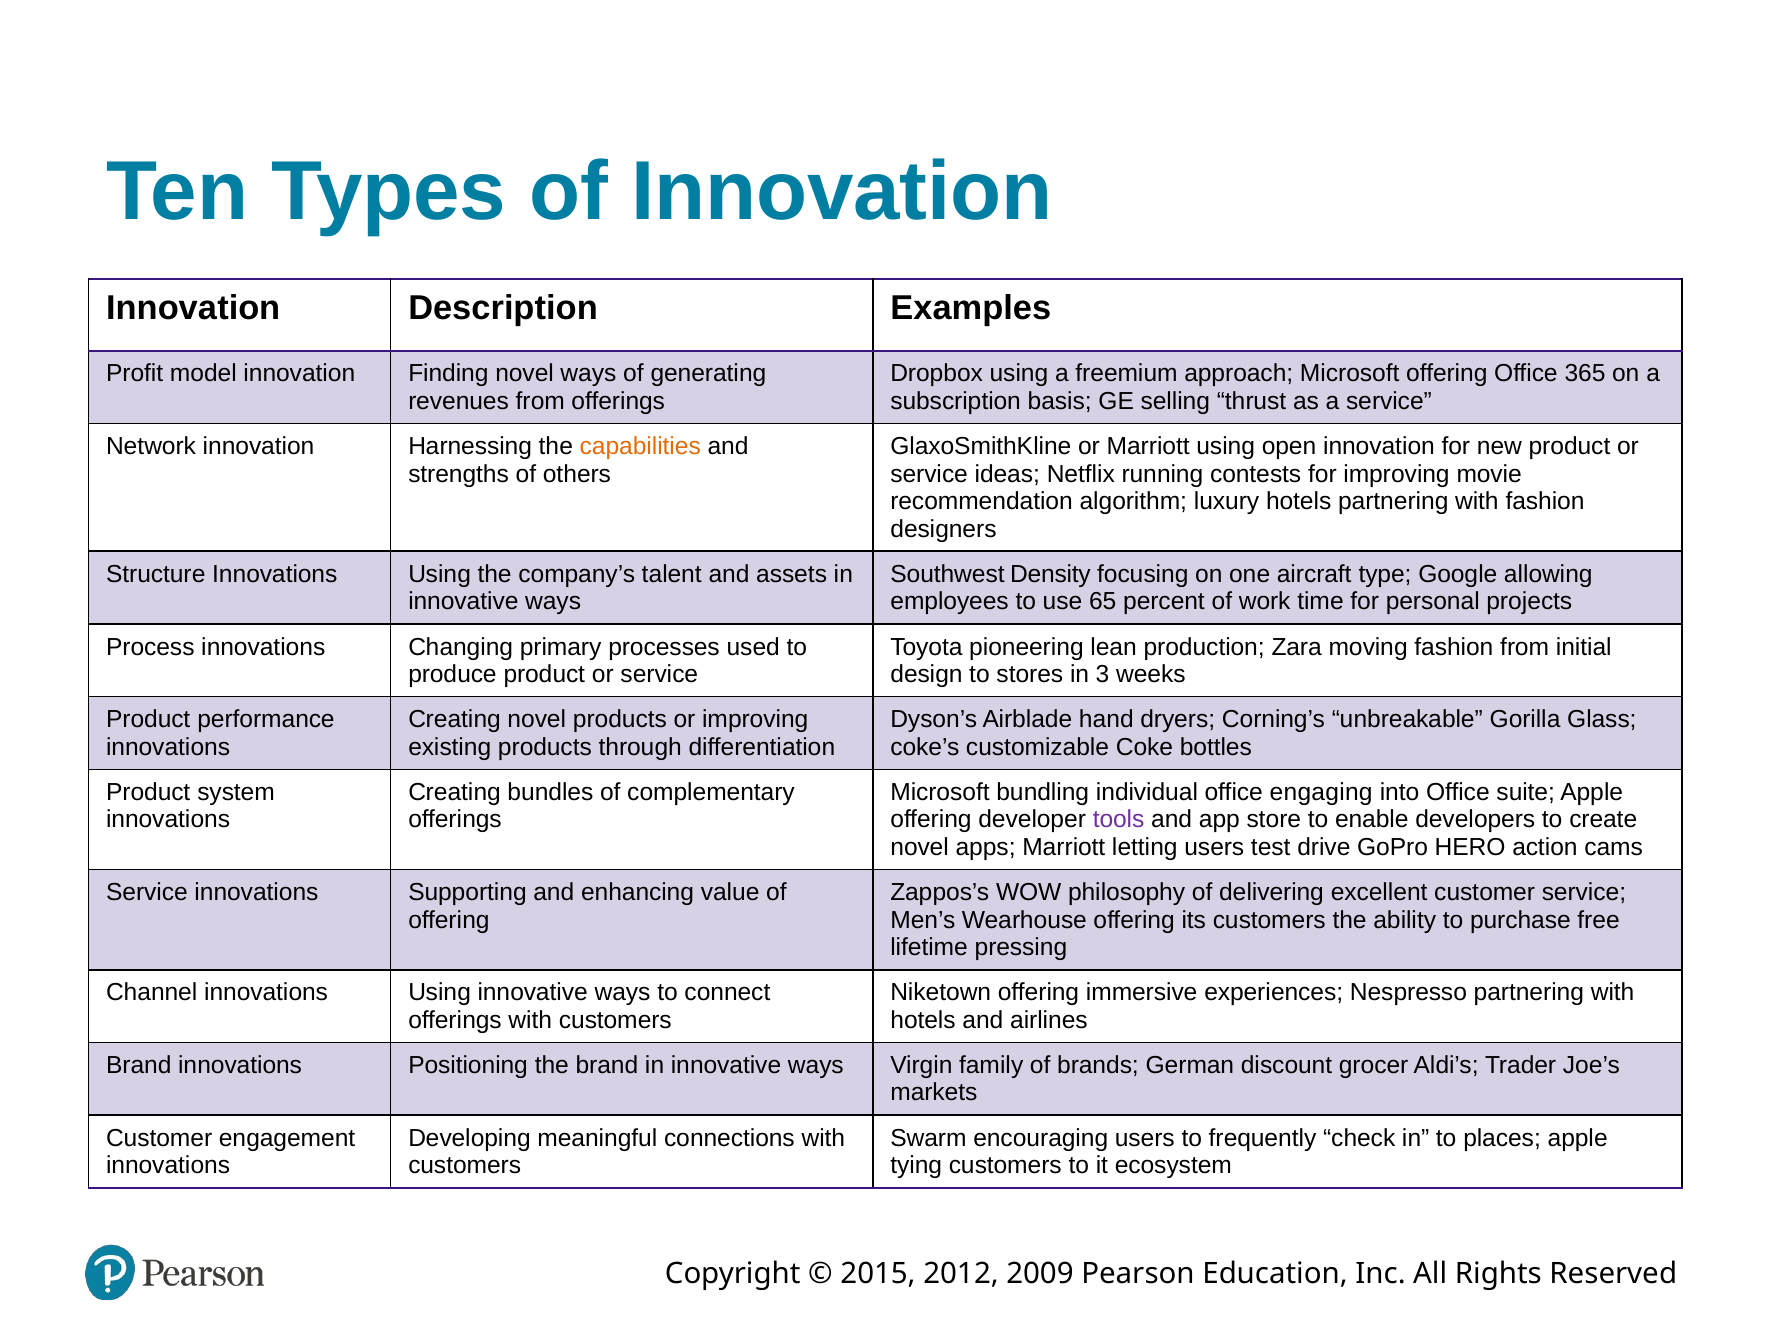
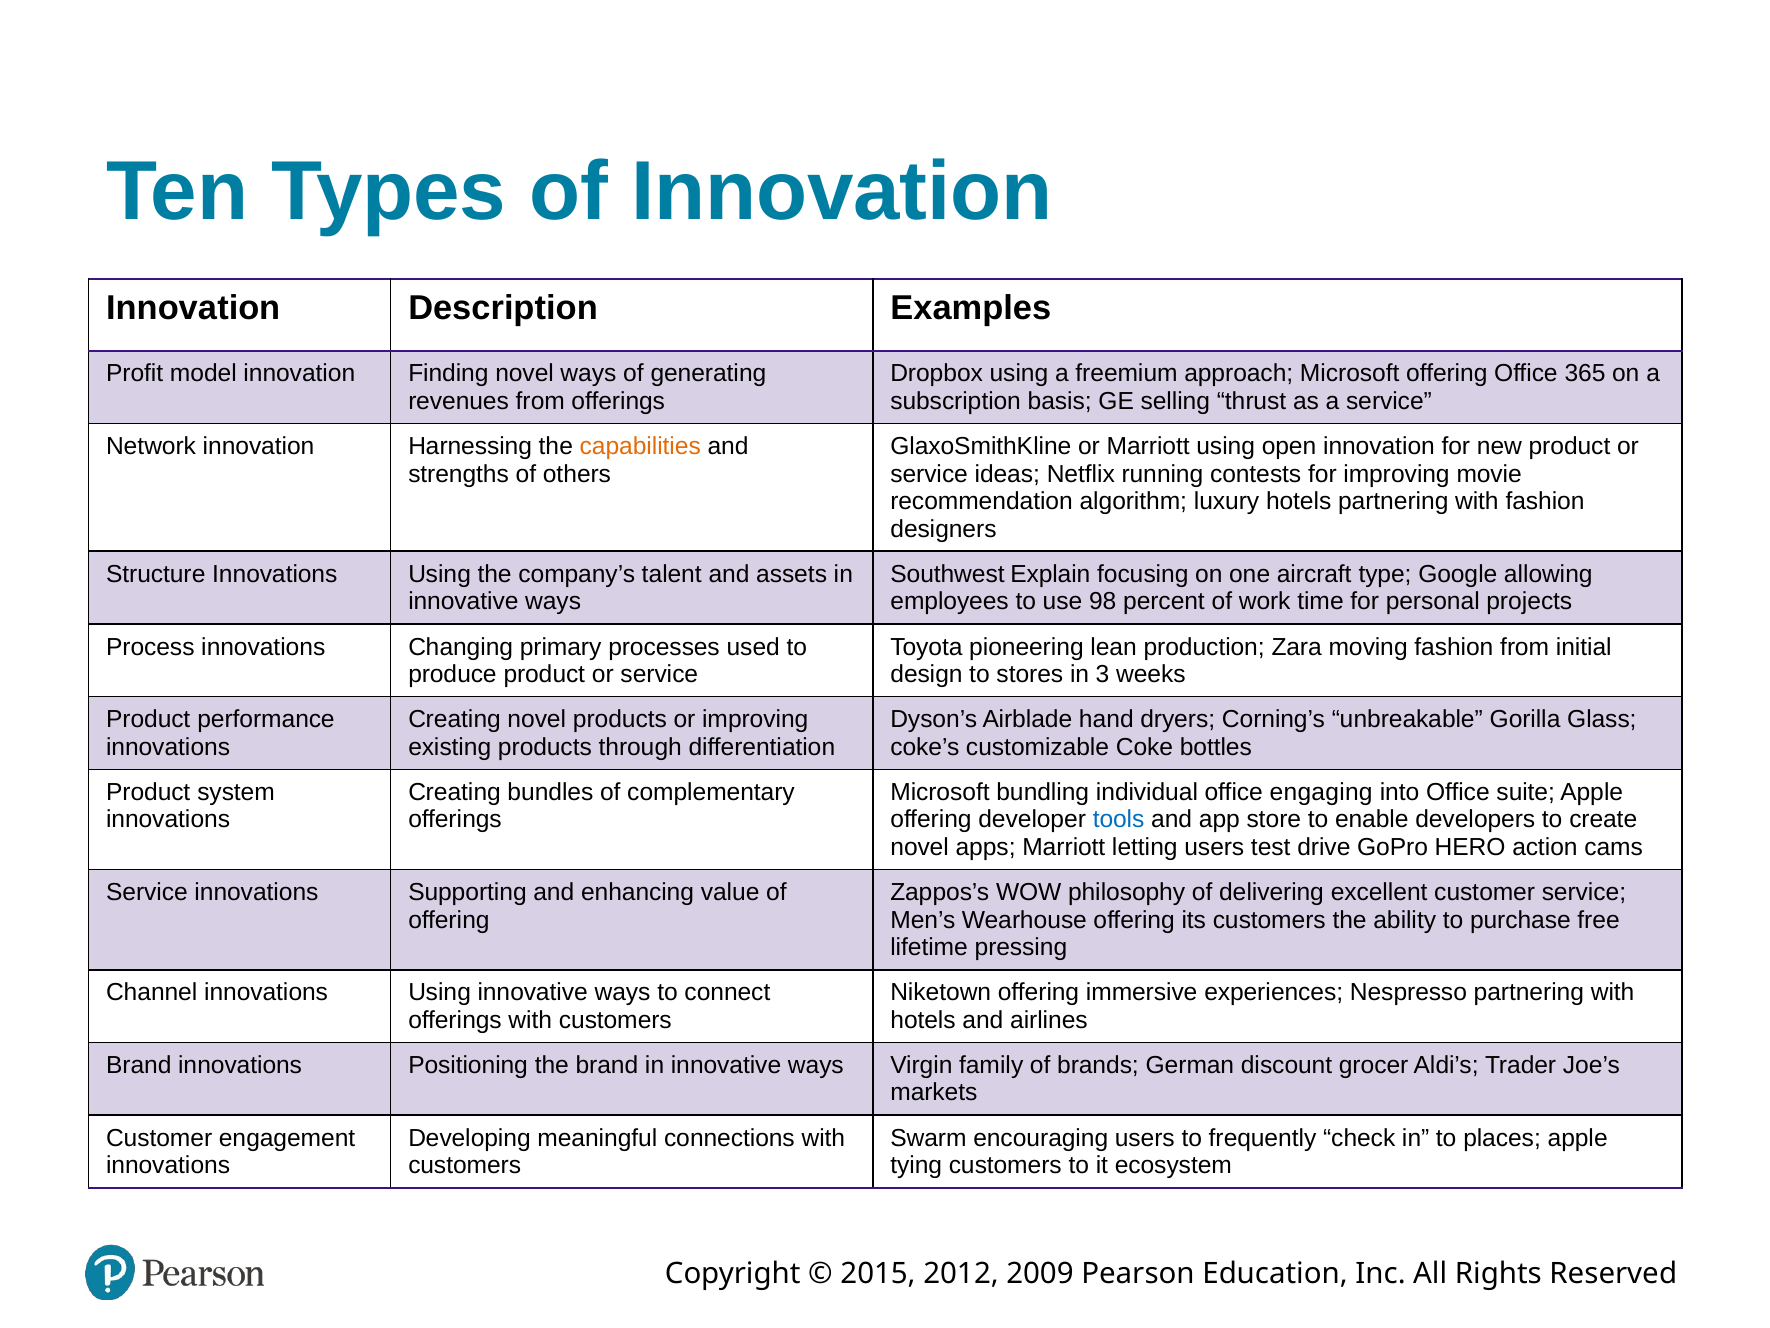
Density: Density -> Explain (1050, 574)
65: 65 -> 98 (1103, 601)
tools colour: purple -> blue (1119, 819)
